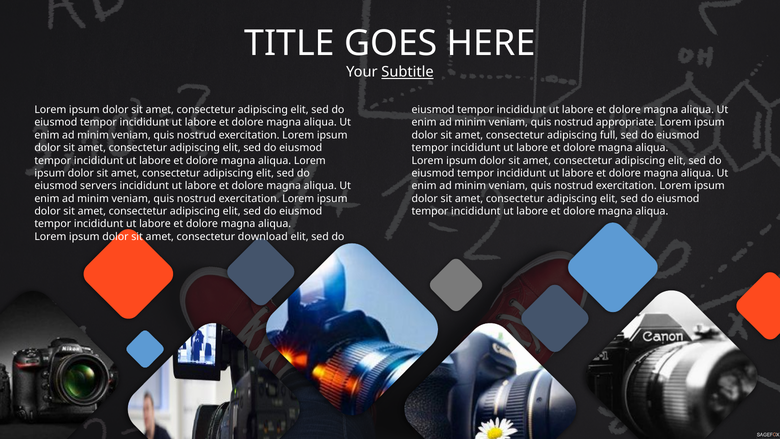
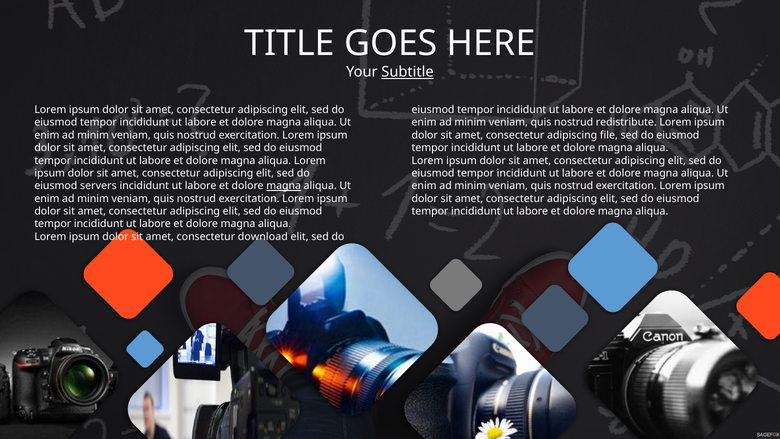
appropriate: appropriate -> redistribute (626, 122)
full: full -> file (609, 135)
magna underline: none -> present (284, 186)
